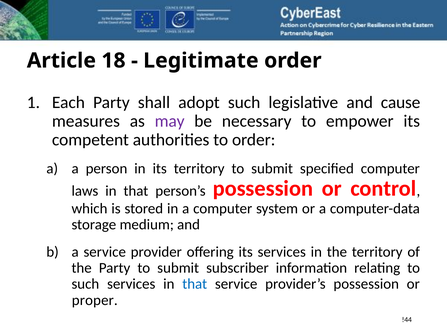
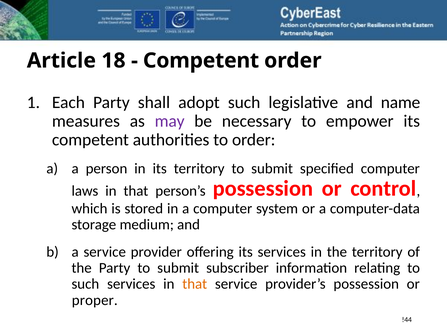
Legitimate: Legitimate -> Competent (201, 61)
cause: cause -> name (401, 102)
that colour: blue -> orange (195, 284)
